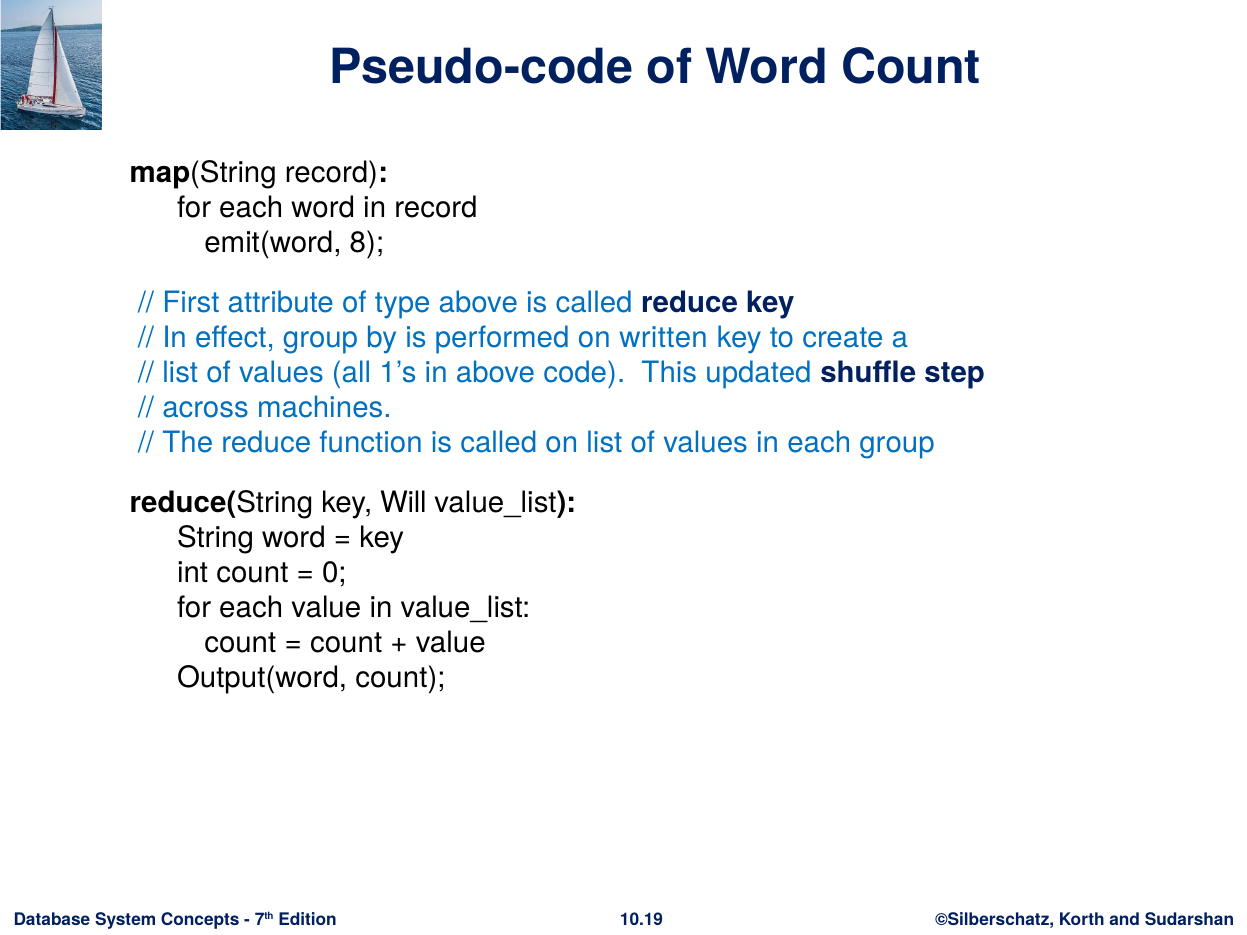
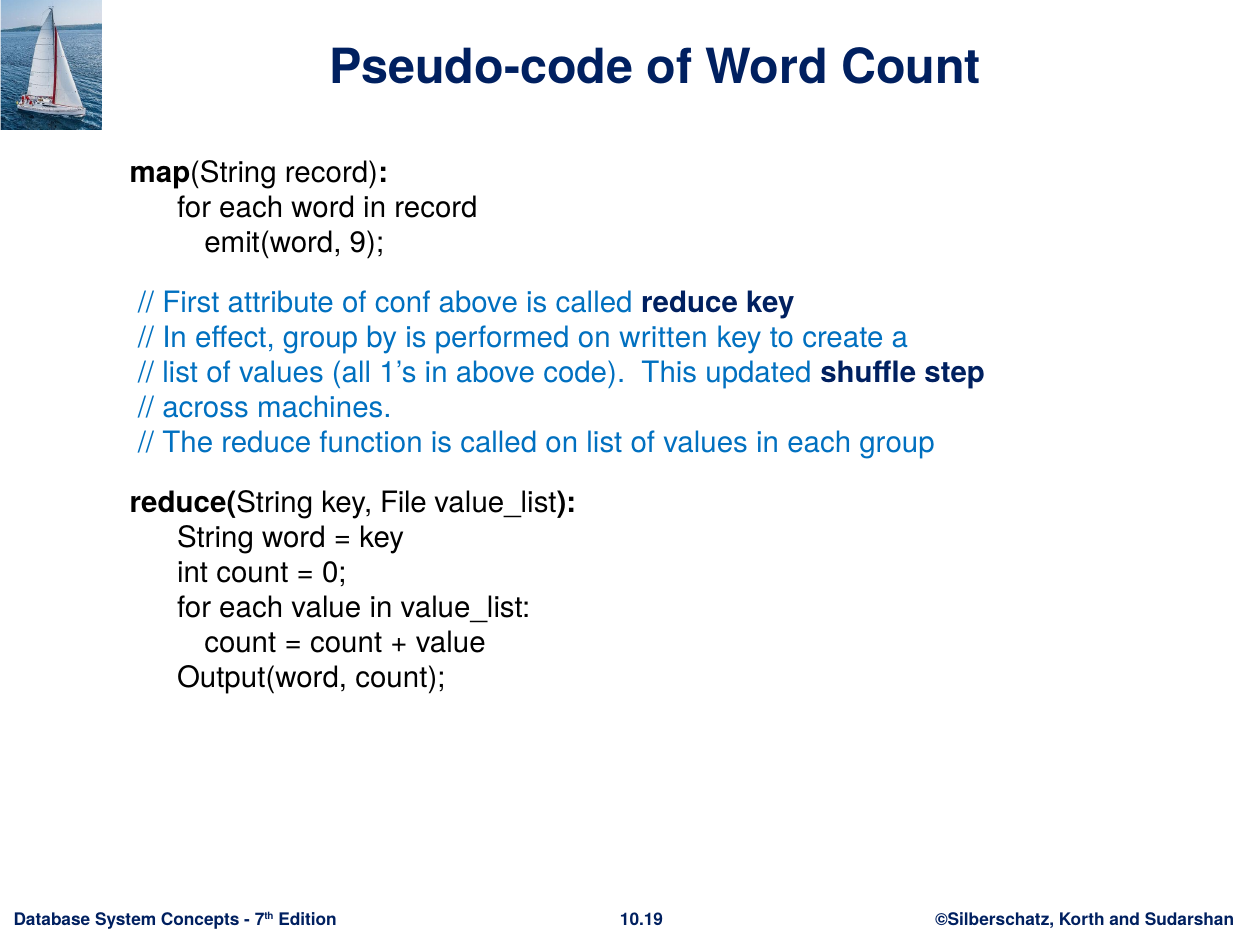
8: 8 -> 9 (367, 243)
type: type -> conf (403, 303)
Will: Will -> File (403, 503)
